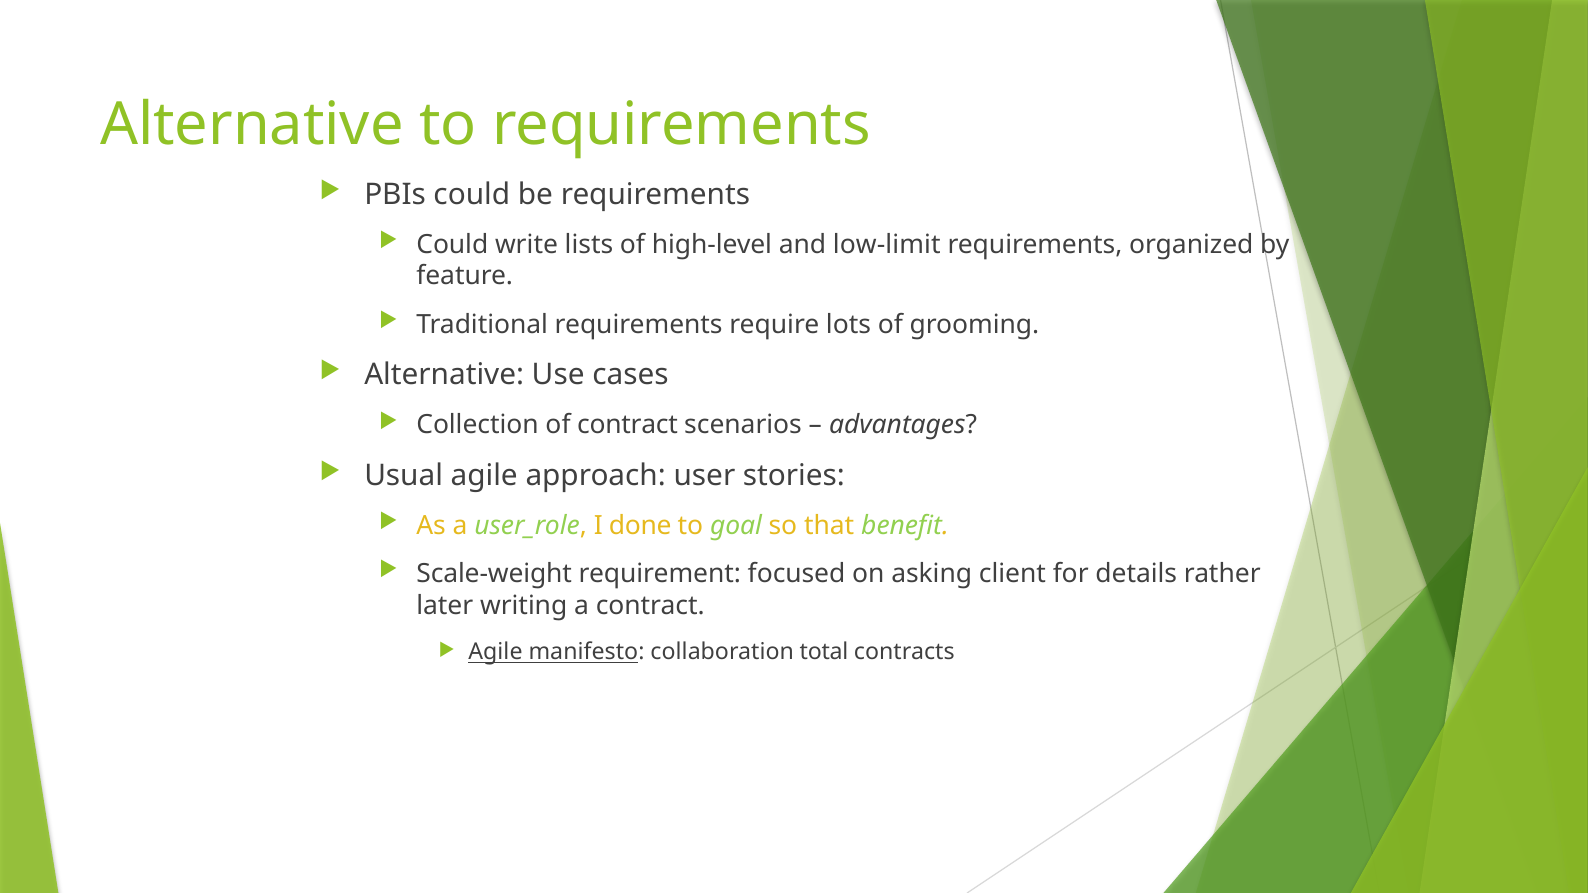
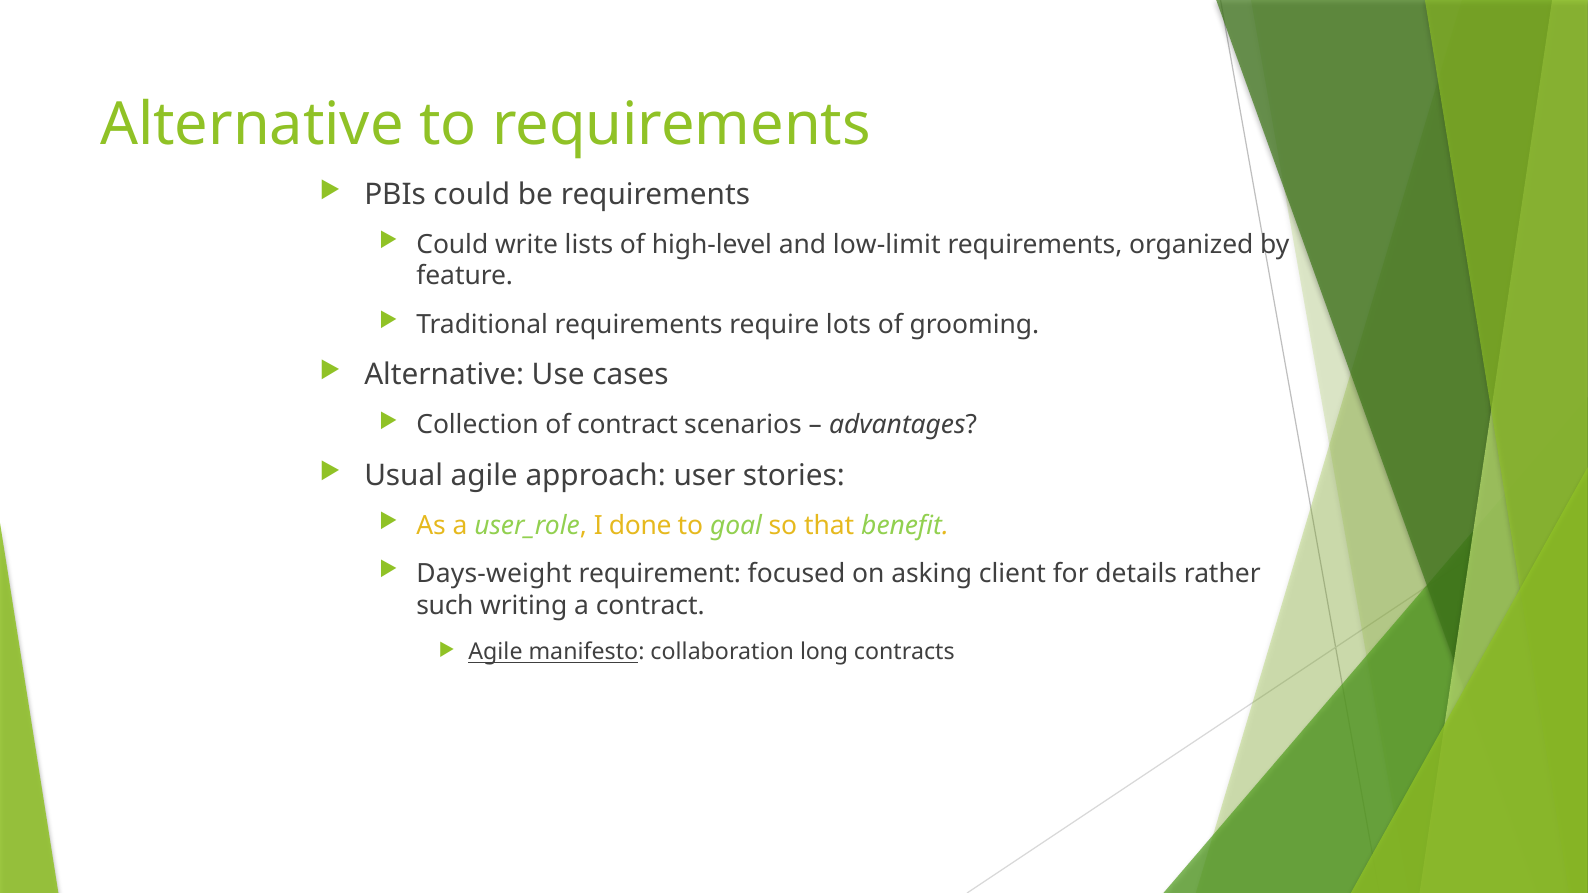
Scale-weight: Scale-weight -> Days-weight (494, 574)
later: later -> such (445, 606)
total: total -> long (824, 652)
